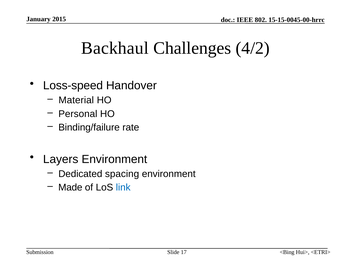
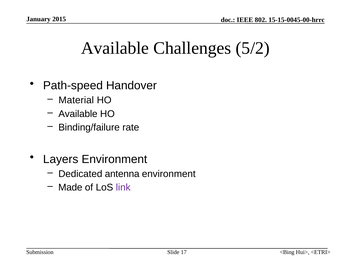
Backhaul: Backhaul -> Available (115, 48)
4/2: 4/2 -> 5/2 (253, 48)
Loss-speed: Loss-speed -> Path-speed (73, 86)
Personal: Personal -> Available (78, 114)
spacing: spacing -> antenna (122, 174)
link colour: blue -> purple (123, 188)
